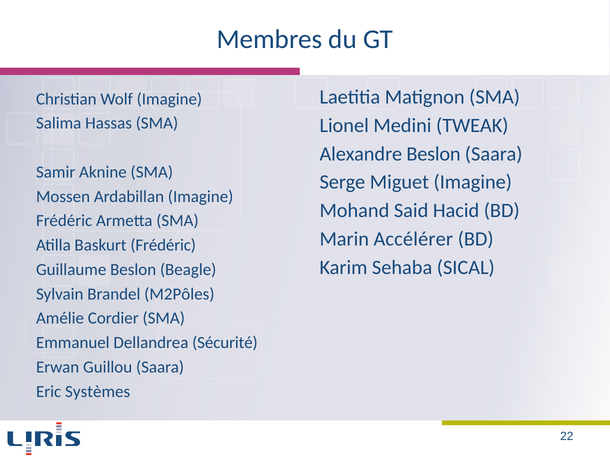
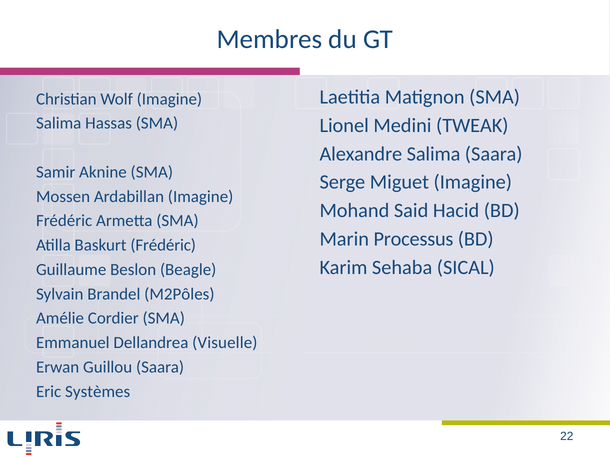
Alexandre Beslon: Beslon -> Salima (434, 154)
Accélérer: Accélérer -> Processus (413, 239)
Sécurité: Sécurité -> Visuelle (225, 343)
